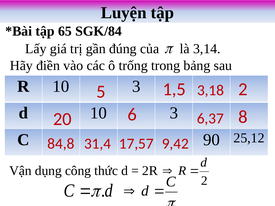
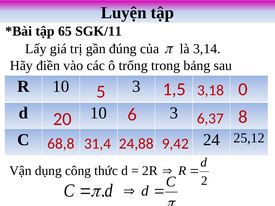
SGK/84: SGK/84 -> SGK/11 (99, 31)
3,18 2: 2 -> 0 (243, 89)
90: 90 -> 24 (211, 140)
84,8: 84,8 -> 68,8 (61, 144)
17,57: 17,57 -> 24,88 (136, 144)
